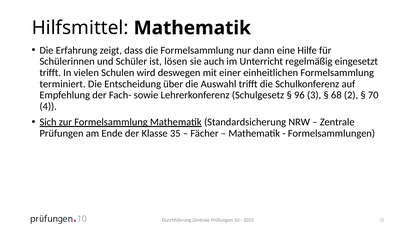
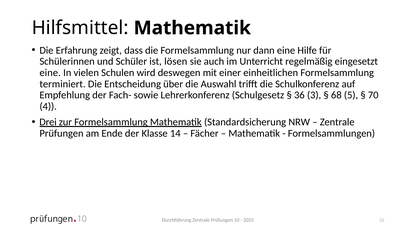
trifft: trifft -> eine (50, 73)
96: 96 -> 36 (299, 95)
2: 2 -> 5 (351, 95)
Sich: Sich -> Drei (48, 122)
35: 35 -> 14 (175, 133)
